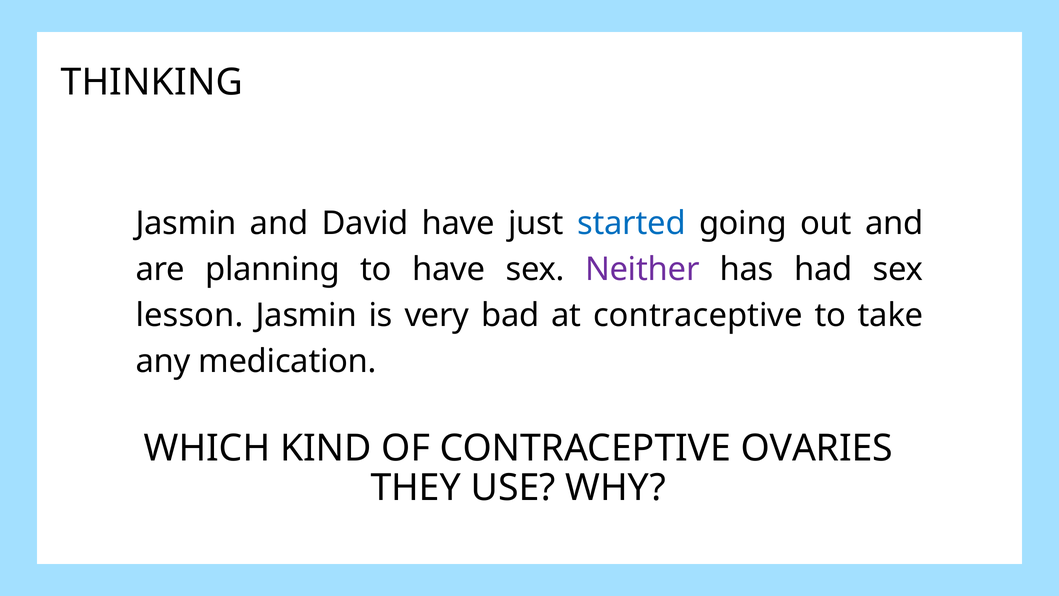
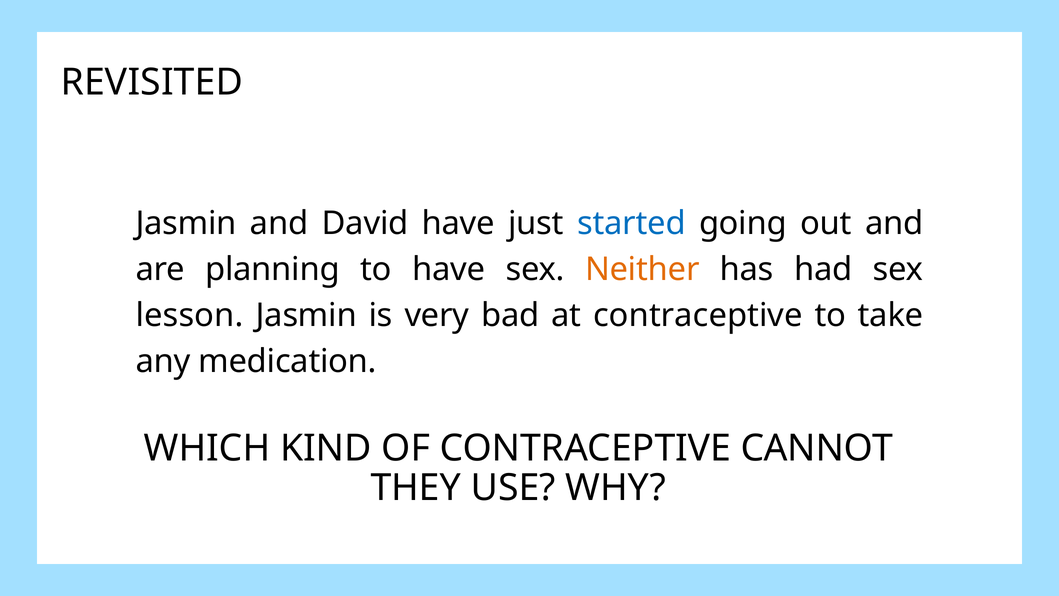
THINKING: THINKING -> REVISITED (152, 82)
Neither colour: purple -> orange (642, 269)
OVARIES: OVARIES -> CANNOT (817, 448)
